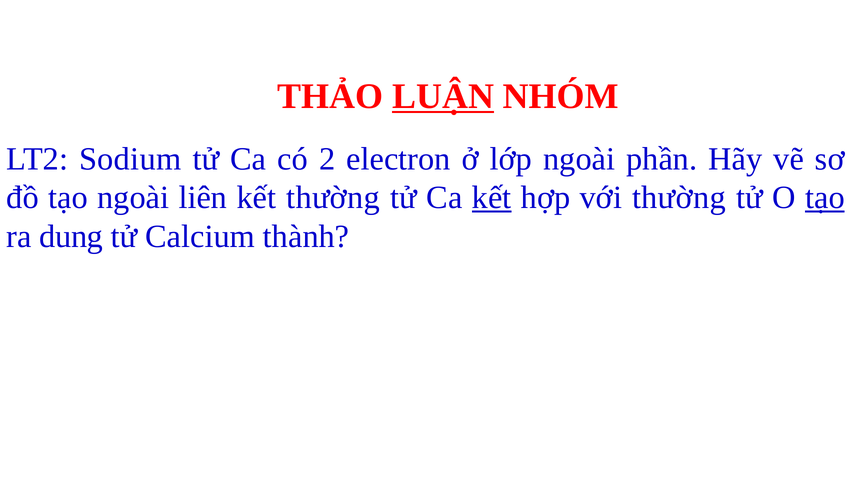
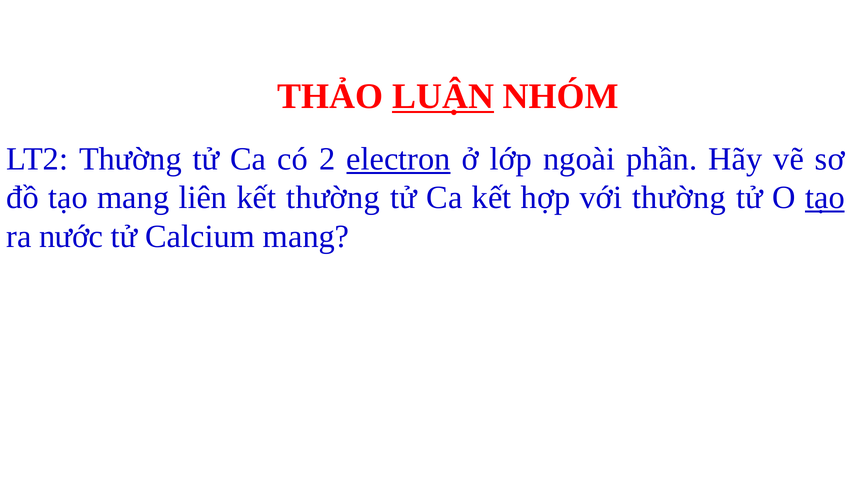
LT2 Sodium: Sodium -> Thường (130, 159)
electron underline: none -> present (398, 159)
tạo ngoài: ngoài -> mang (133, 198)
kết underline: present -> none (492, 198)
dung: dung -> nước (71, 237)
Calcium thành: thành -> mang (306, 237)
